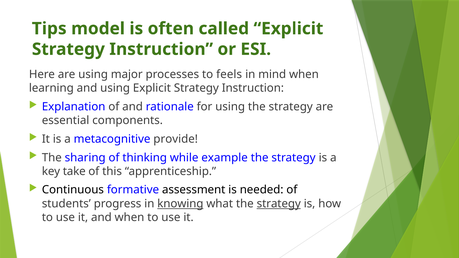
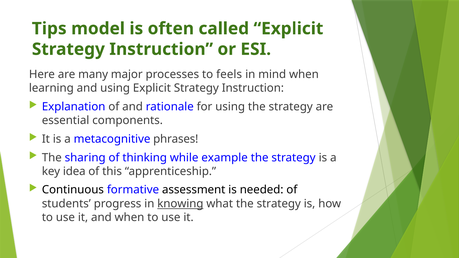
are using: using -> many (93, 74)
provide: provide -> phrases (176, 139)
take: take -> idea (74, 171)
strategy underline: present -> none (279, 204)
